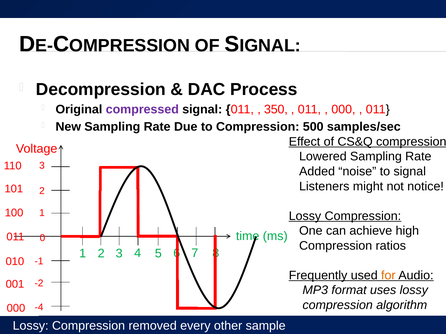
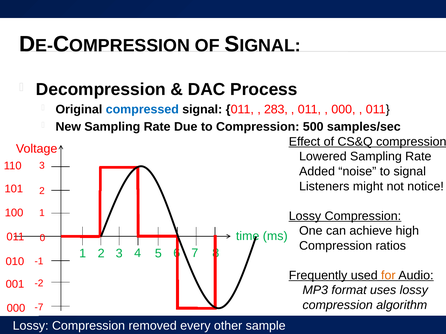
compressed colour: purple -> blue (142, 110)
350: 350 -> 283 (276, 110)
-4: -4 -> -7 (39, 308)
